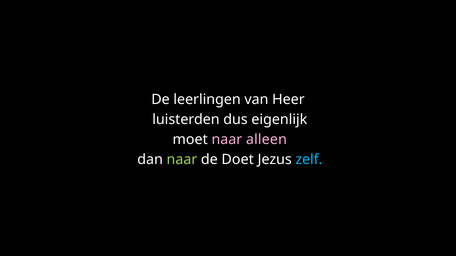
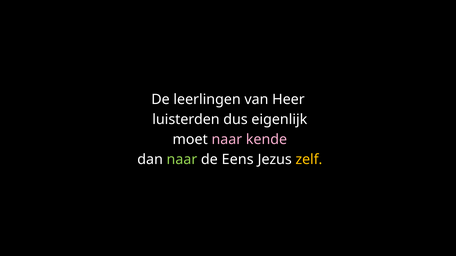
alleen: alleen -> kende (267, 140)
Doet: Doet -> Eens (238, 160)
zelf colour: light blue -> yellow (309, 160)
